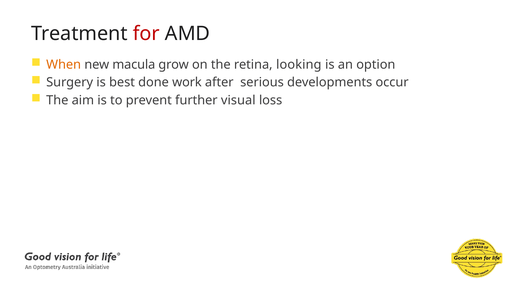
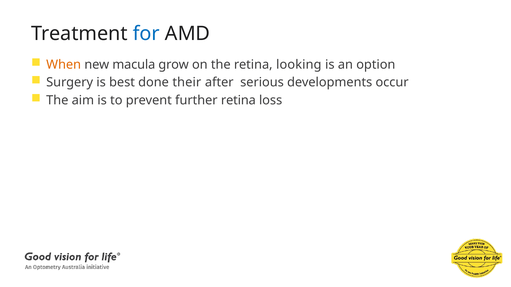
for colour: red -> blue (146, 34)
work: work -> their (187, 83)
further visual: visual -> retina (238, 100)
